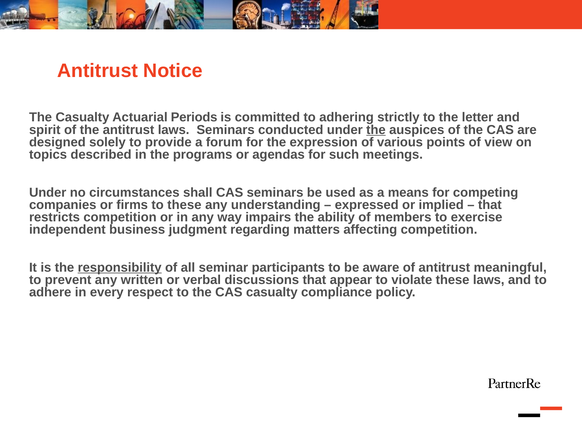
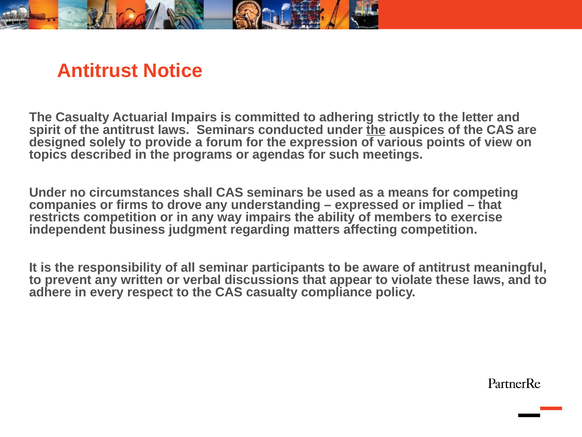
Actuarial Periods: Periods -> Impairs (194, 117)
to these: these -> drove (185, 205)
responsibility underline: present -> none (120, 267)
